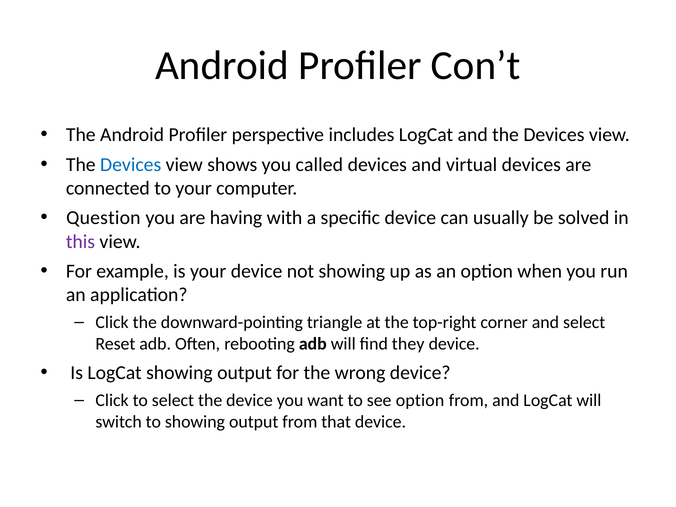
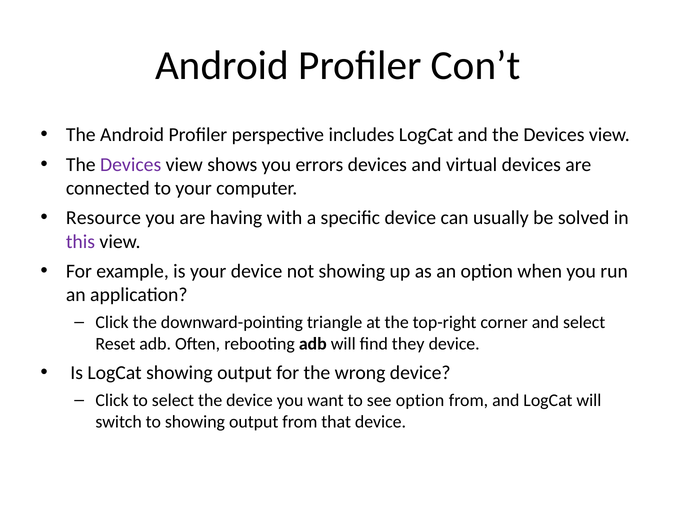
Devices colour: blue -> purple (131, 165)
called: called -> errors (319, 165)
Question: Question -> Resource (103, 218)
